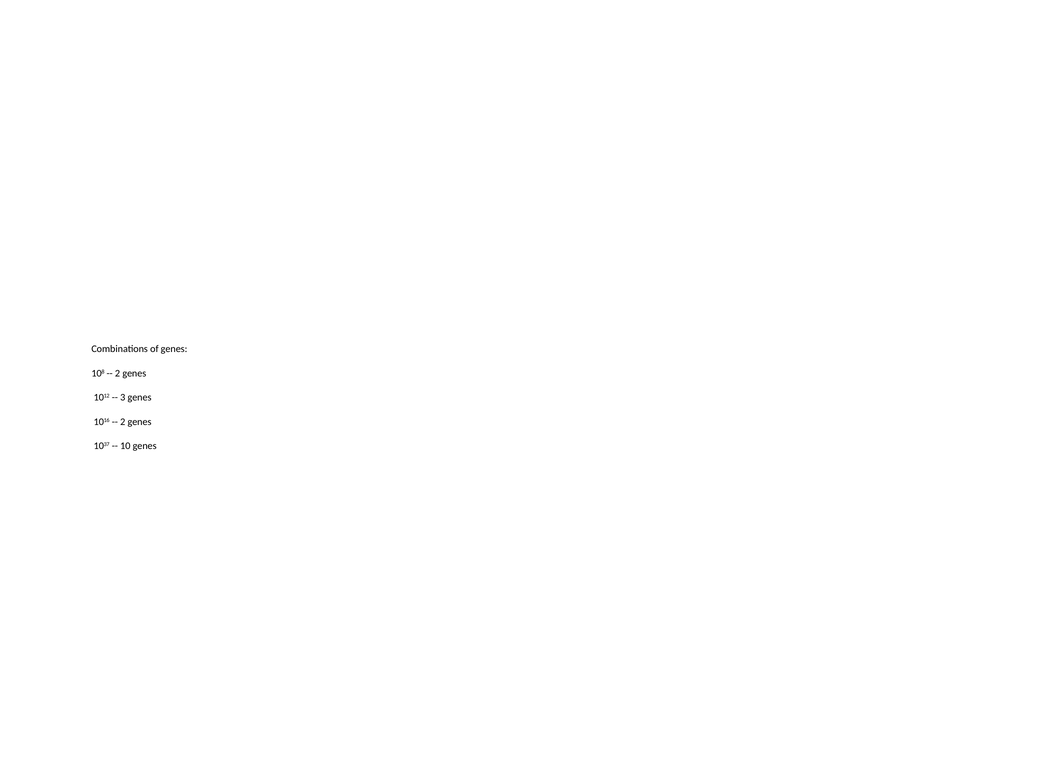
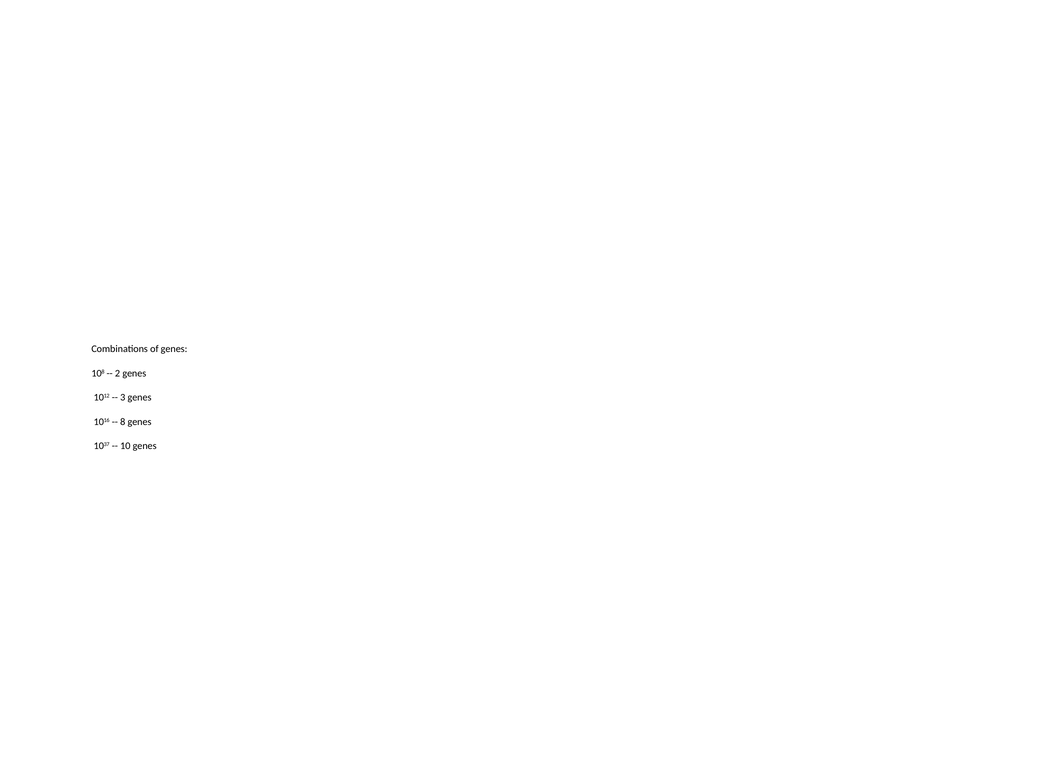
2: 2 -> 8 (123, 422)
